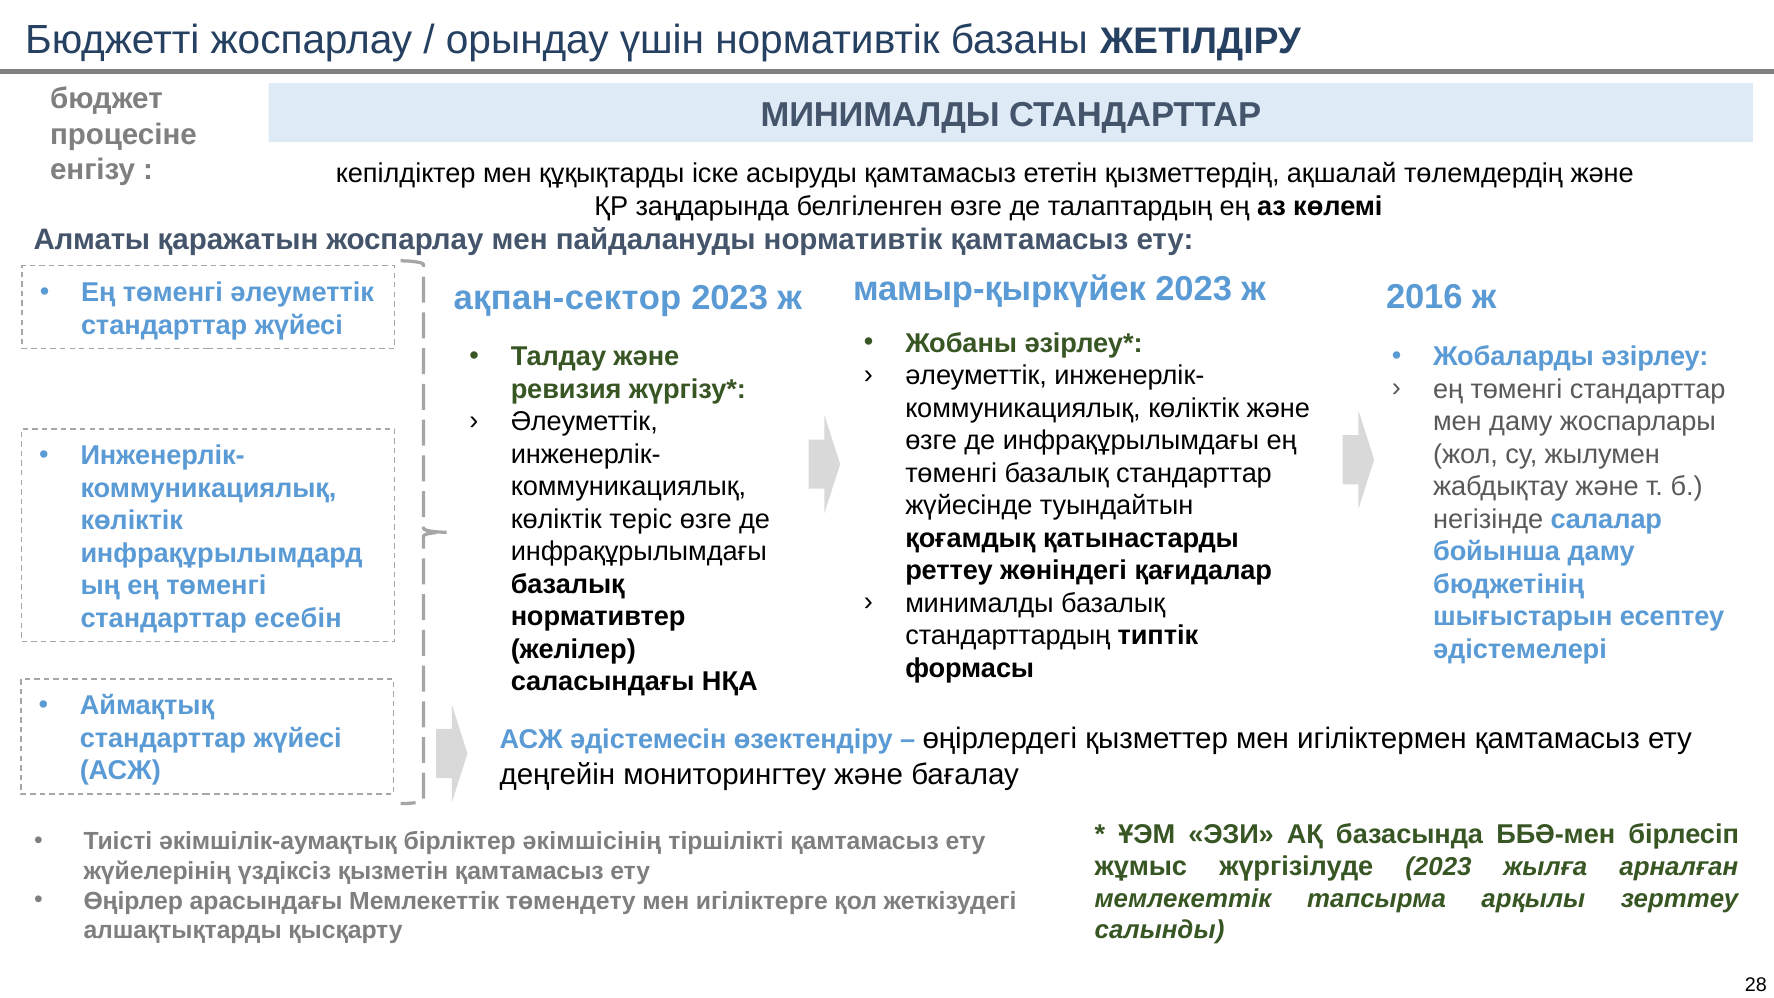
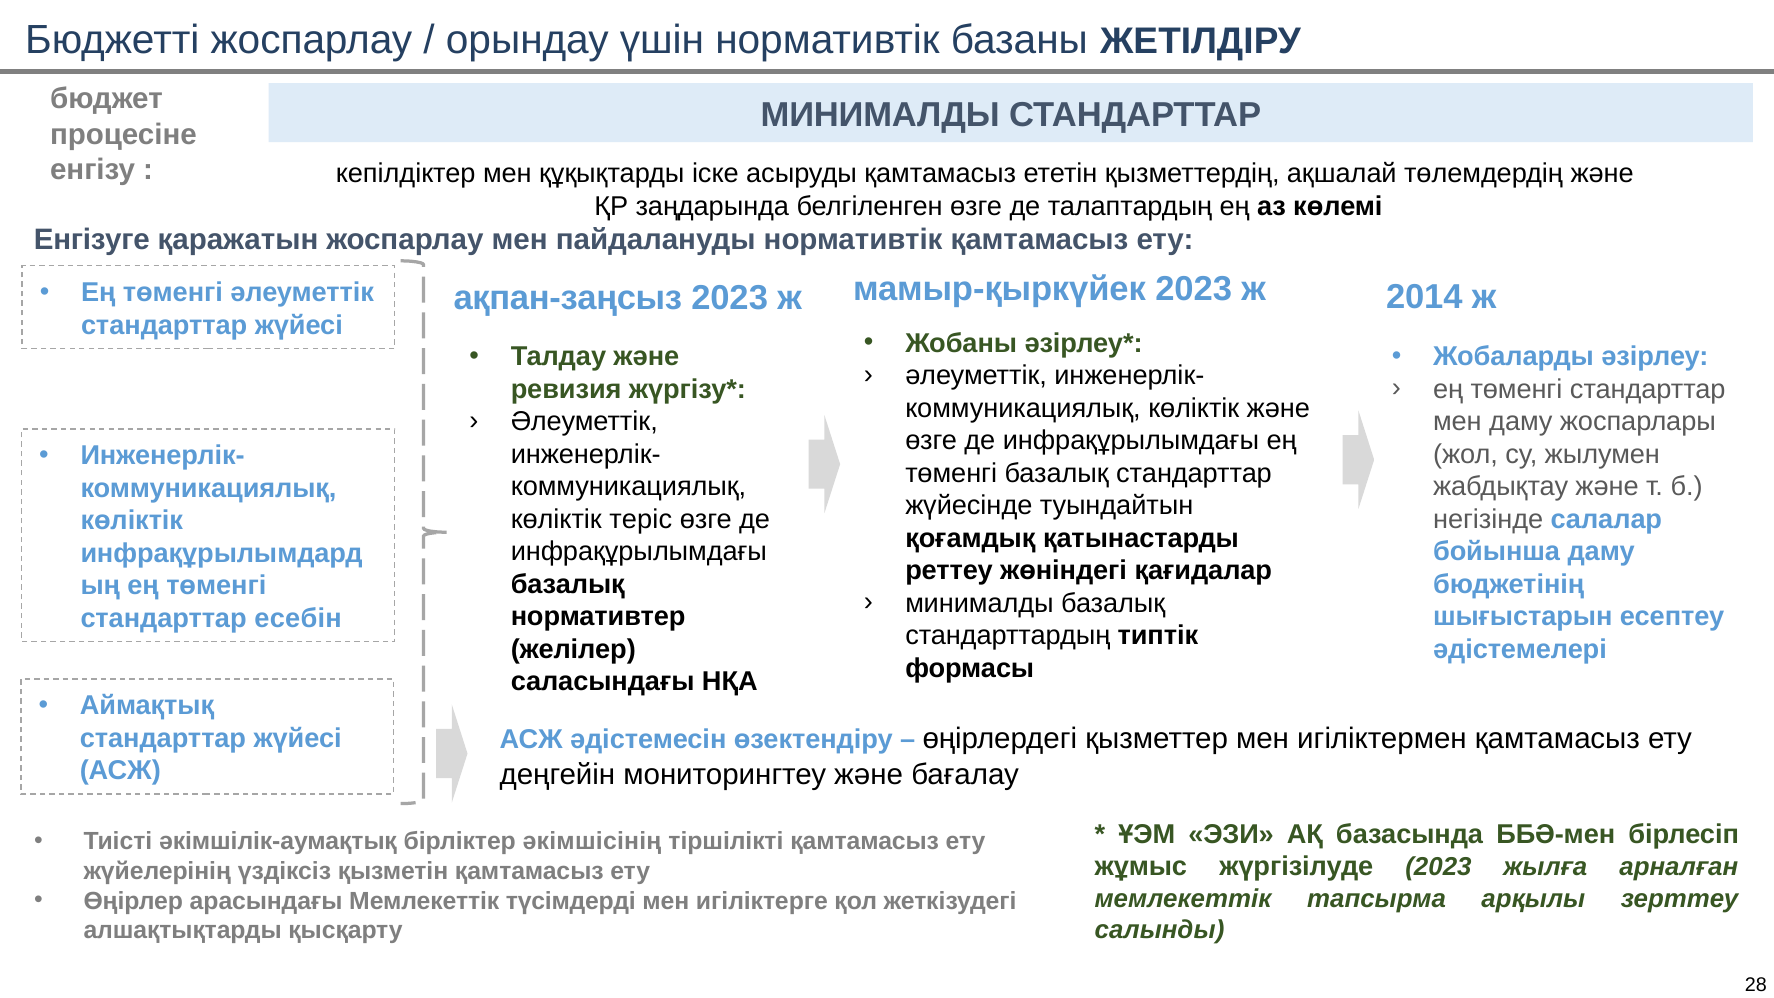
Алматы: Алматы -> Енгізуге (92, 240)
2016: 2016 -> 2014 (1424, 297)
ақпан-сектор: ақпан-сектор -> ақпан-заңсыз (568, 298)
төмендету: төмендету -> түсімдерді (571, 901)
